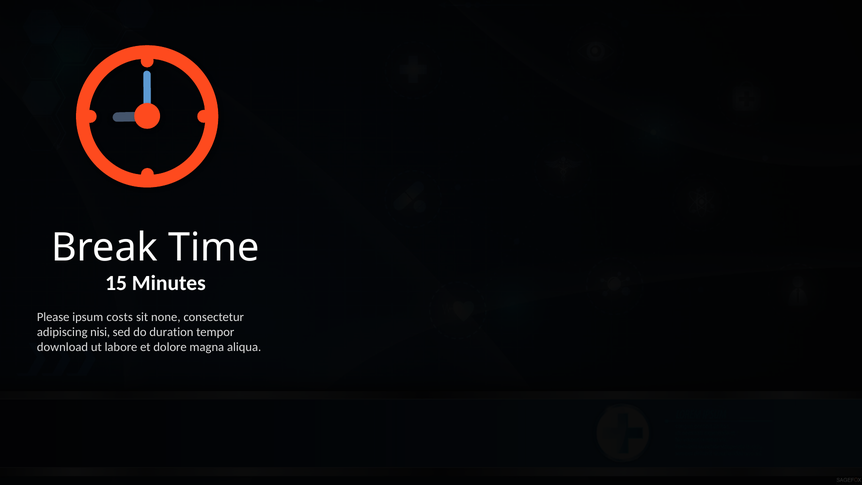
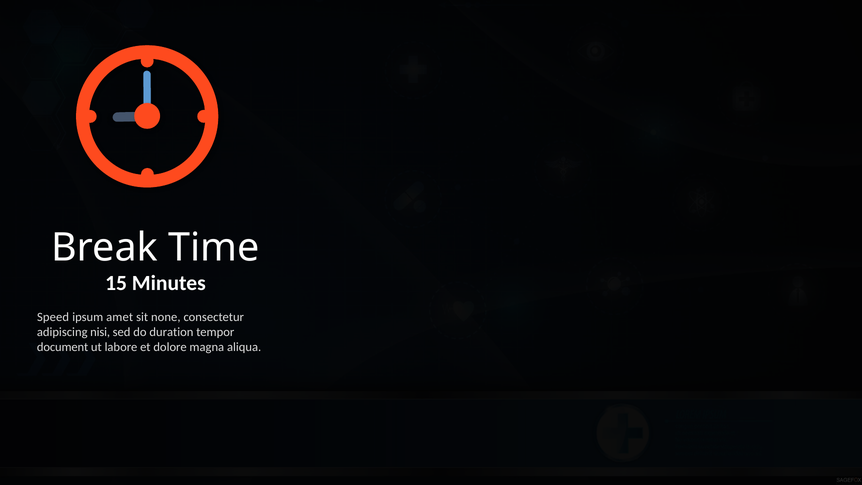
Please: Please -> Speed (53, 317)
costs: costs -> amet (120, 317)
download: download -> document (63, 347)
